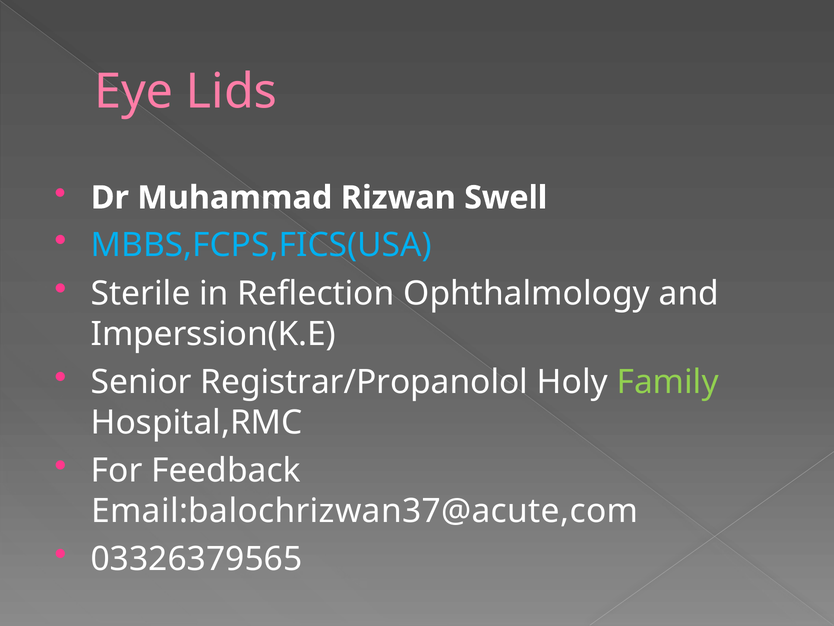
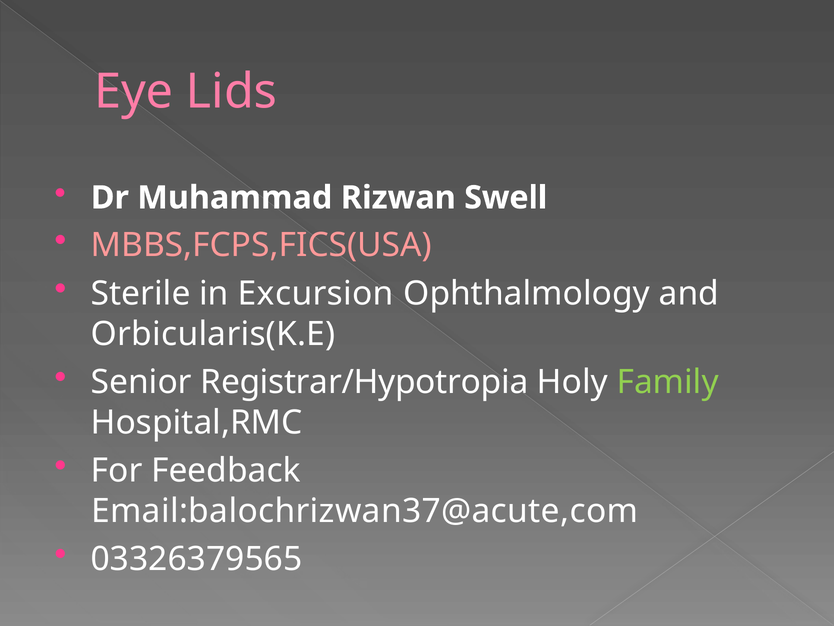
MBBS,FCPS,FICS(USA colour: light blue -> pink (261, 245)
Reflection: Reflection -> Excursion (316, 293)
Imperssion(K.E: Imperssion(K.E -> Orbicularis(K.E (213, 334)
Registrar/Propanolol: Registrar/Propanolol -> Registrar/Hypotropia (364, 382)
